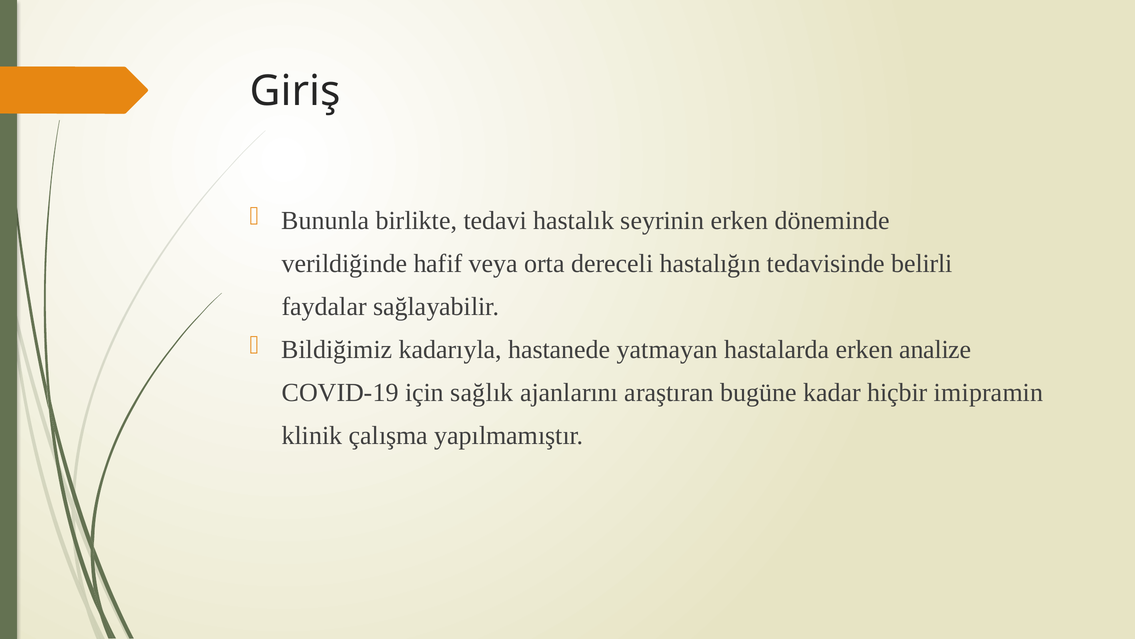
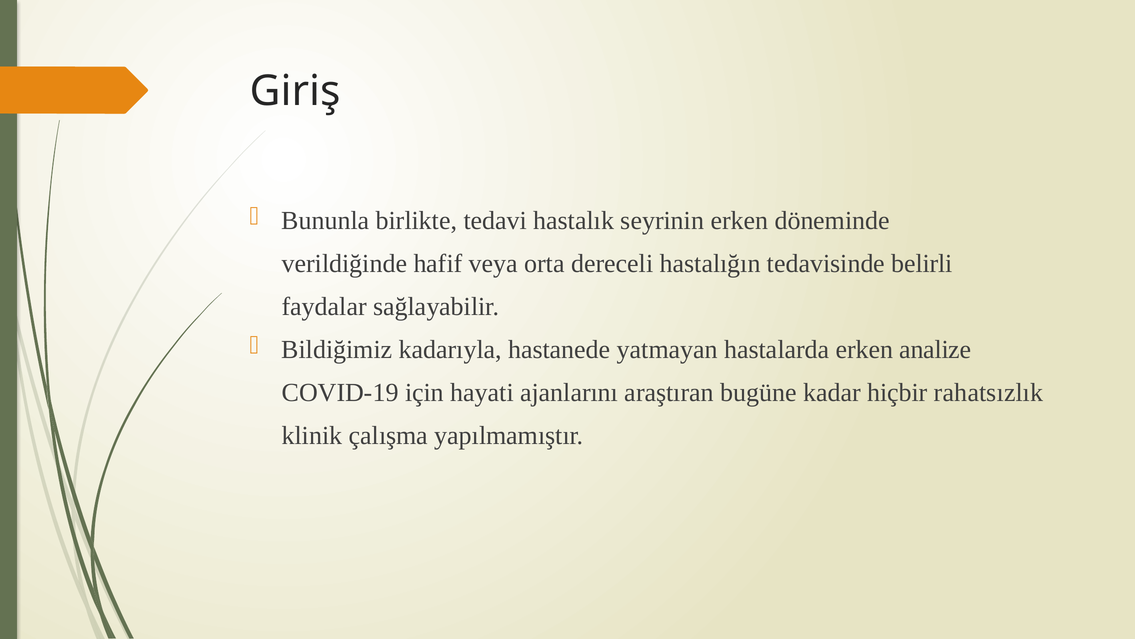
sağlık: sağlık -> hayati (482, 392)
imipramin: imipramin -> rahatsızlık (989, 392)
